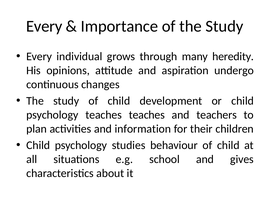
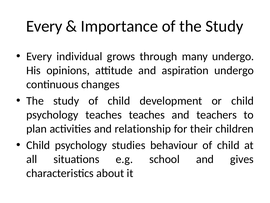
many heredity: heredity -> undergo (233, 56)
information: information -> relationship (143, 129)
